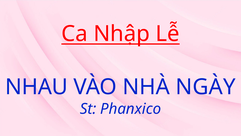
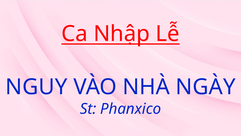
NHAU: NHAU -> NGUY (36, 87)
